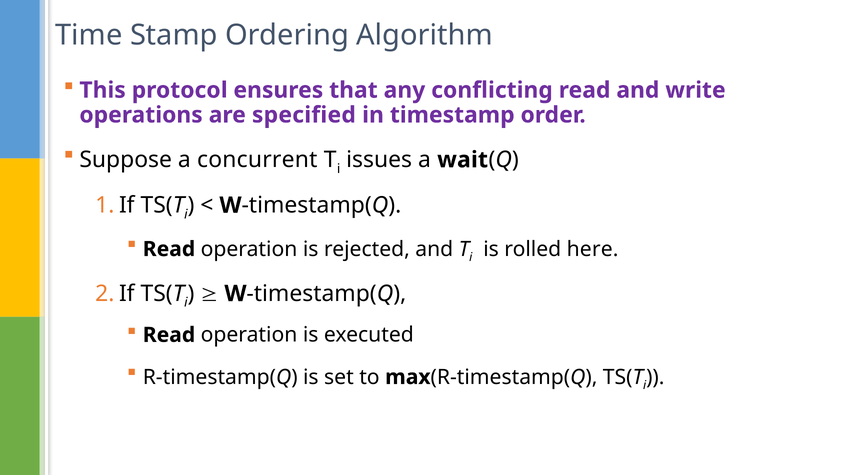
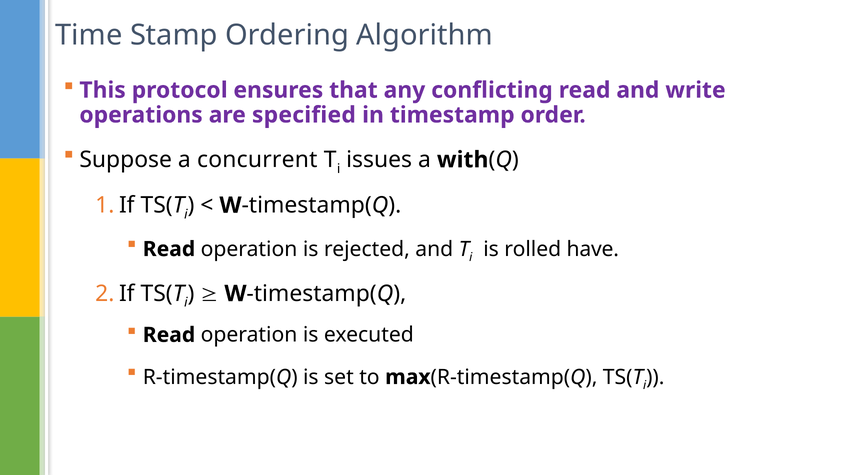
wait: wait -> with (463, 160)
here: here -> have (593, 249)
